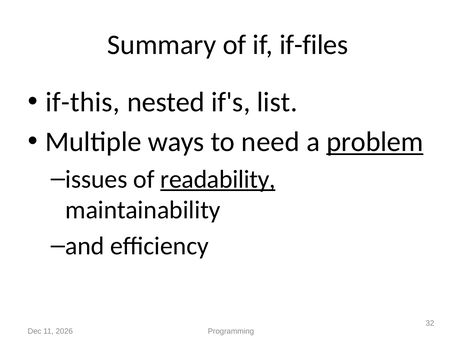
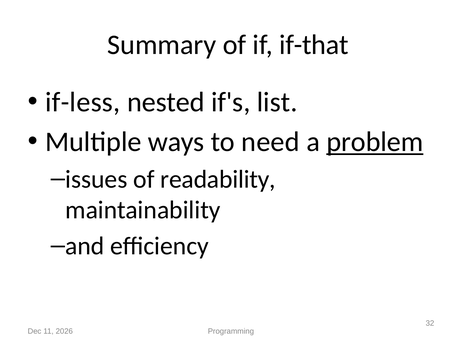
if-files: if-files -> if-that (314, 45)
if-this: if-this -> if-less (83, 102)
readability underline: present -> none (218, 179)
